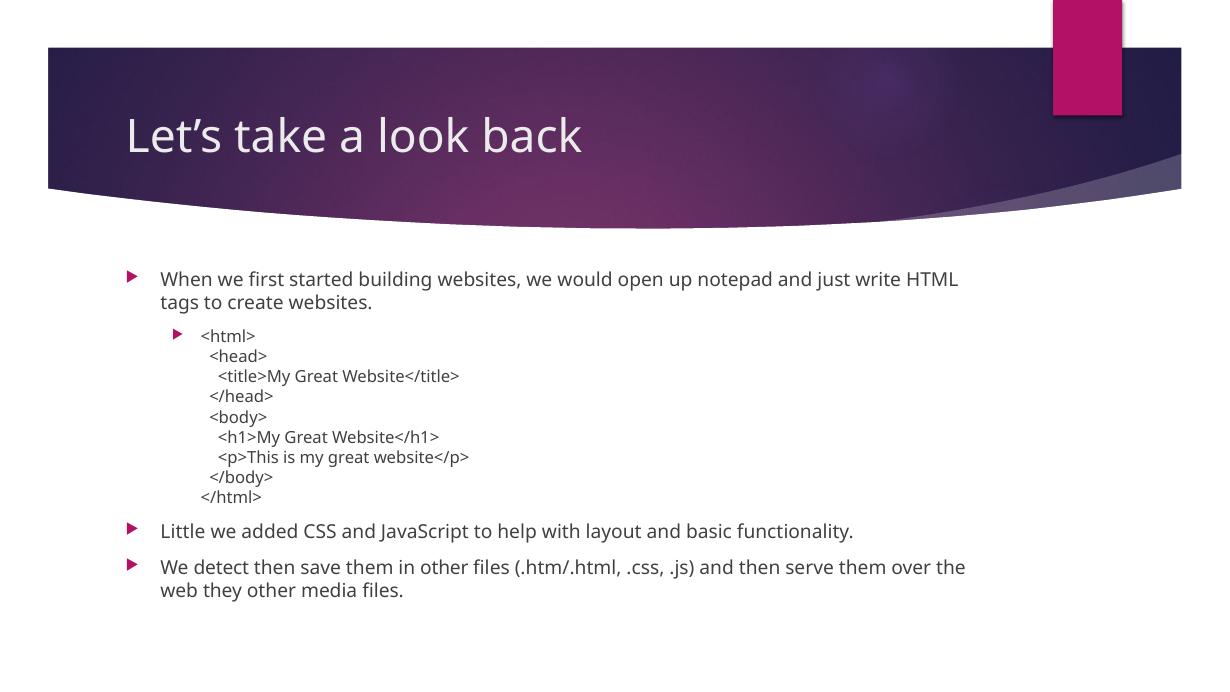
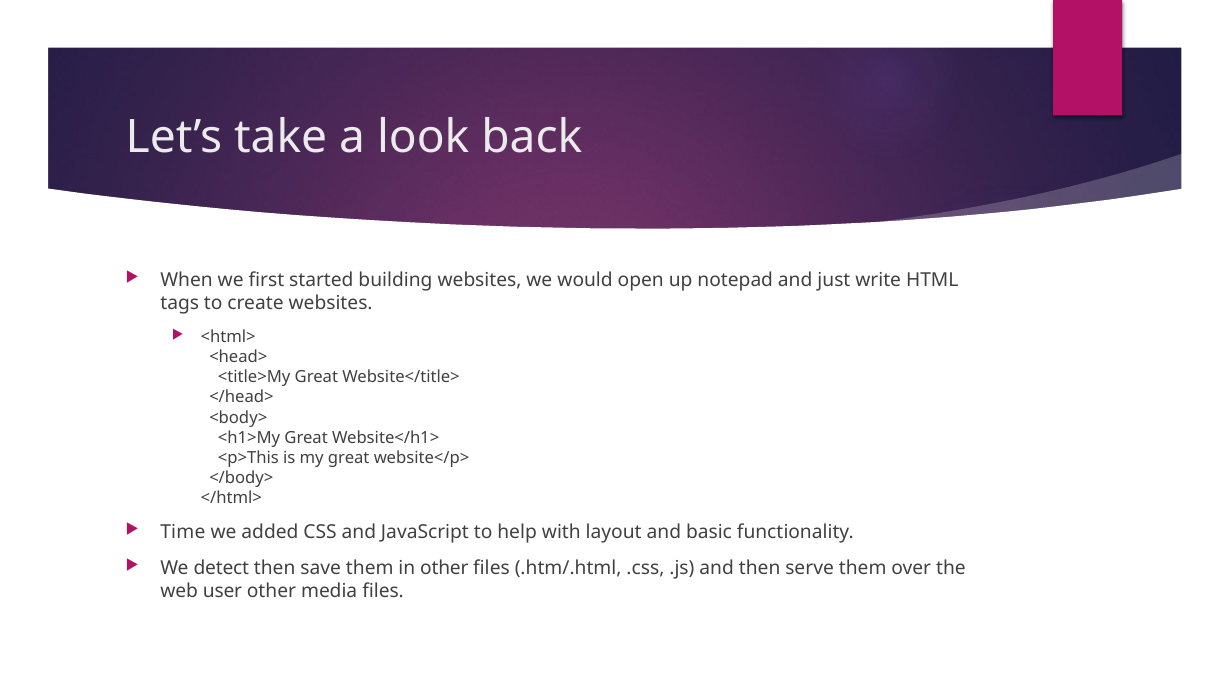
Little: Little -> Time (183, 532)
they: they -> user (223, 591)
